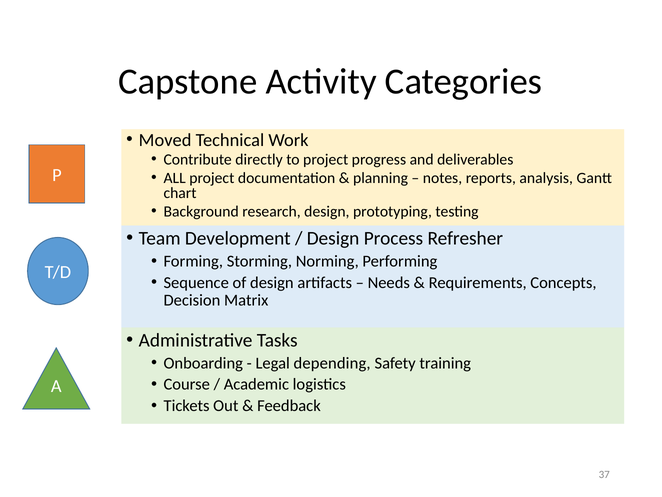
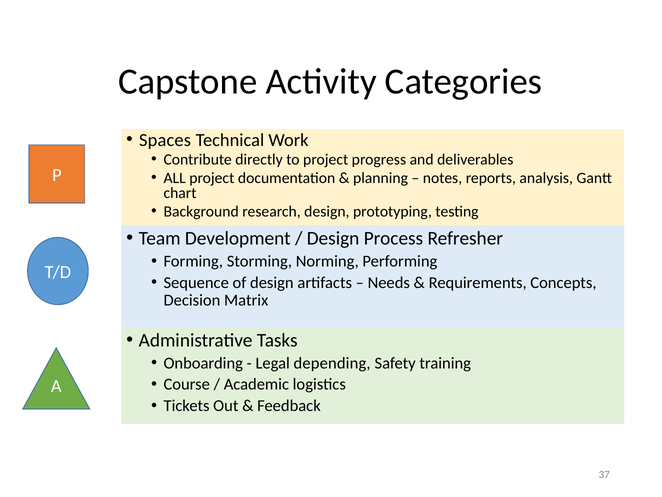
Moved: Moved -> Spaces (165, 140)
